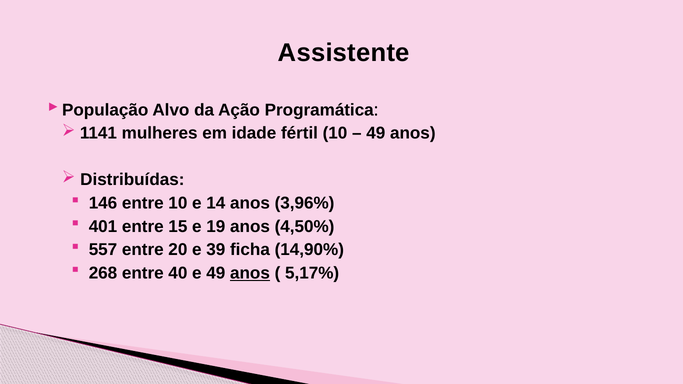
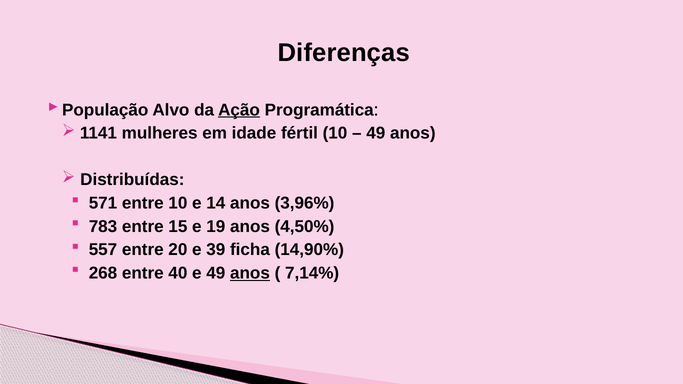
Assistente: Assistente -> Diferenças (344, 53)
Ação underline: none -> present (239, 110)
146: 146 -> 571 (103, 203)
401: 401 -> 783 (103, 227)
5,17%: 5,17% -> 7,14% (312, 273)
